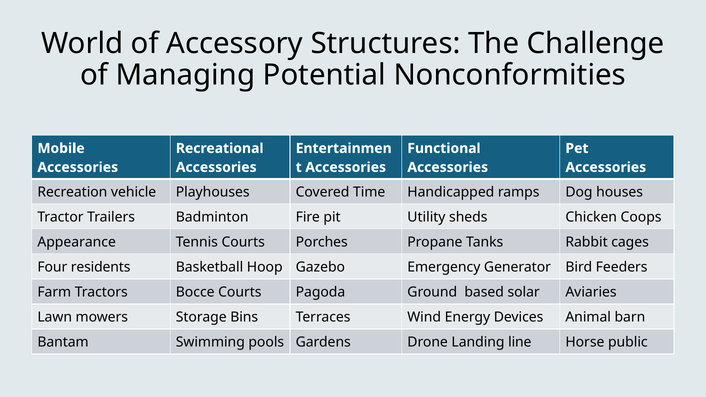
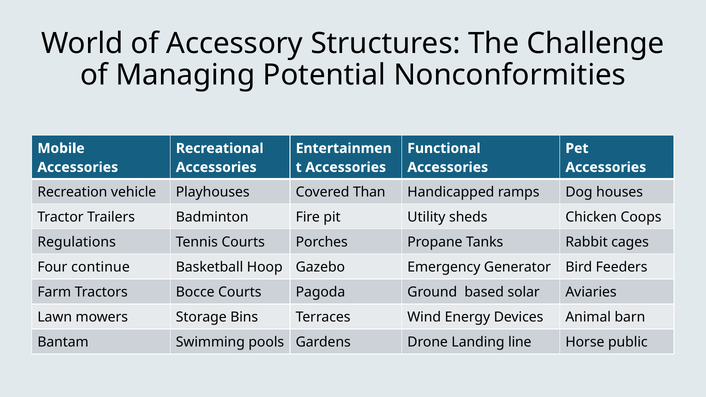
Time: Time -> Than (369, 192)
Appearance: Appearance -> Regulations (77, 242)
residents: residents -> continue (100, 267)
